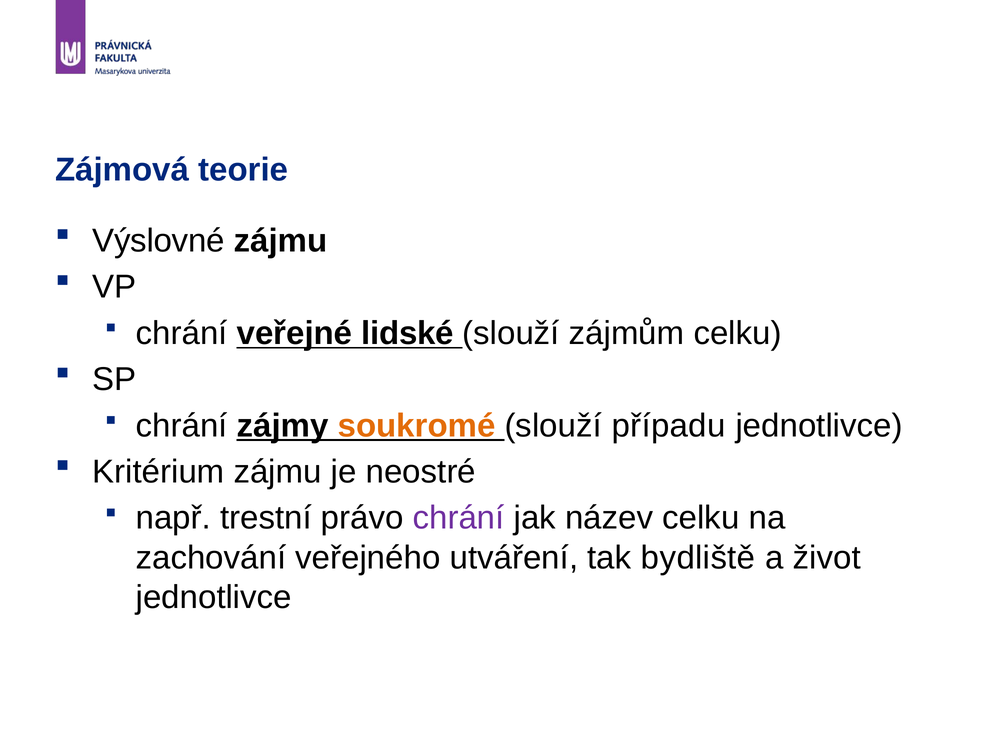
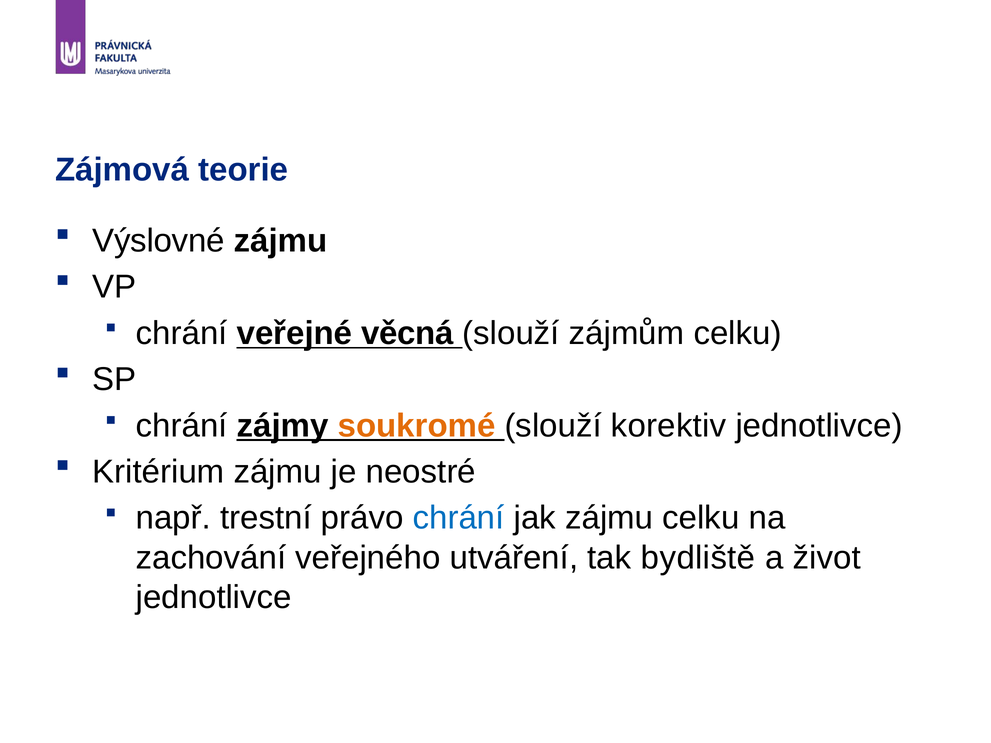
lidské: lidské -> věcná (408, 333)
případu: případu -> korektiv (669, 426)
chrání colour: purple -> blue (459, 518)
jak název: název -> zájmu (609, 518)
